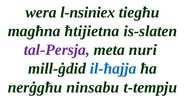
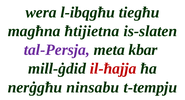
l-nsiniex: l-nsiniex -> l-ibqgħu (88, 12)
nuri: nuri -> kbar (143, 50)
il-ħajja colour: blue -> red (113, 68)
